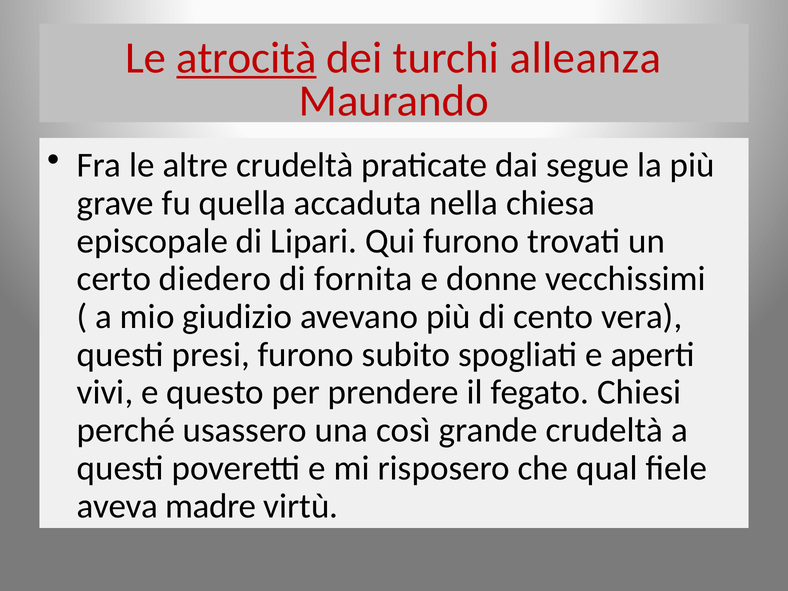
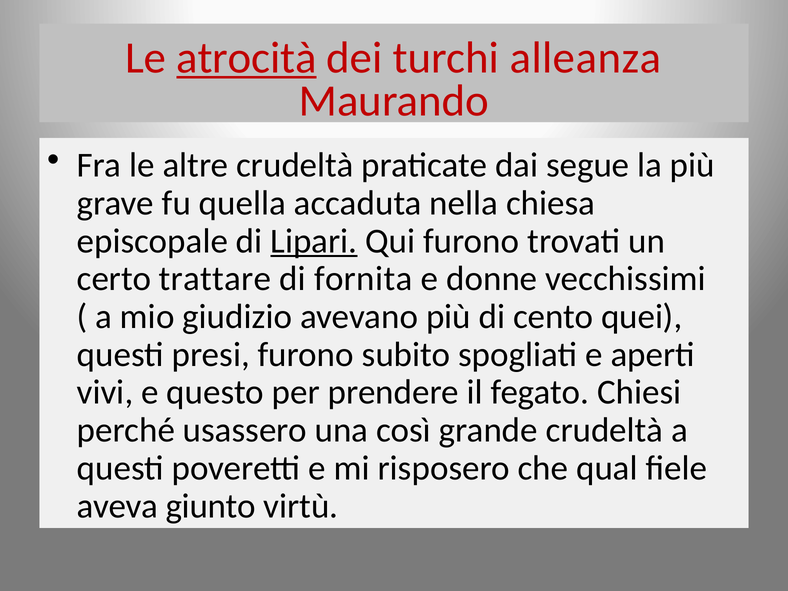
Lipari underline: none -> present (314, 241)
diedero: diedero -> trattare (215, 279)
vera: vera -> quei (642, 317)
madre: madre -> giunto (211, 506)
